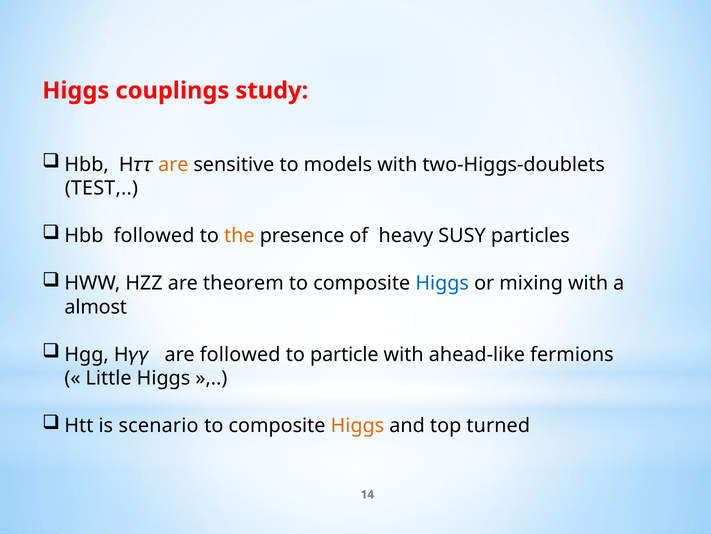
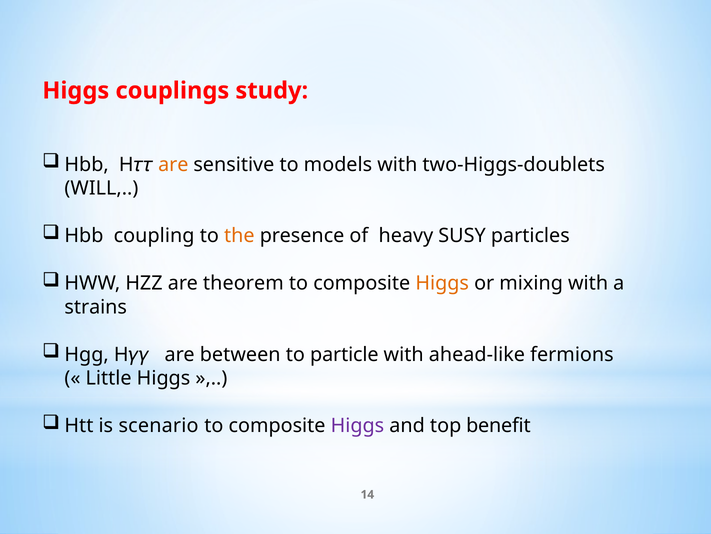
TEST: TEST -> WILL (101, 188)
Hbb followed: followed -> coupling (154, 236)
Higgs colour: blue -> orange (442, 283)
almost: almost -> strains (96, 307)
are followed: followed -> between (240, 354)
Higgs colour: orange -> purple (357, 425)
turned: turned -> benefit (498, 425)
